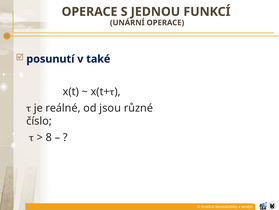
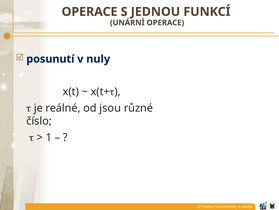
také: také -> nuly (98, 59)
8: 8 -> 1 (49, 137)
